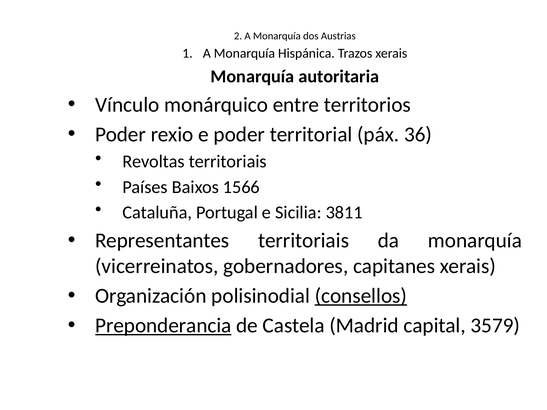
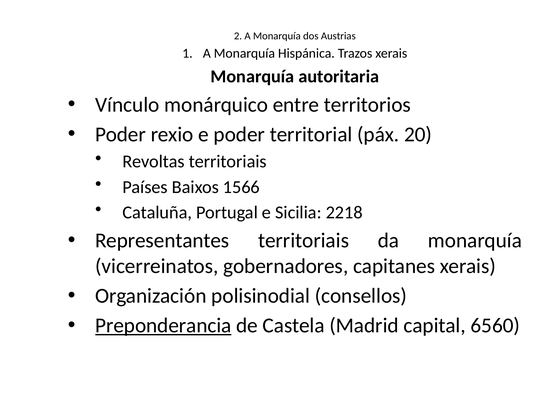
36: 36 -> 20 (418, 134)
3811: 3811 -> 2218 (344, 213)
consellos underline: present -> none (361, 296)
3579: 3579 -> 6560 (495, 326)
